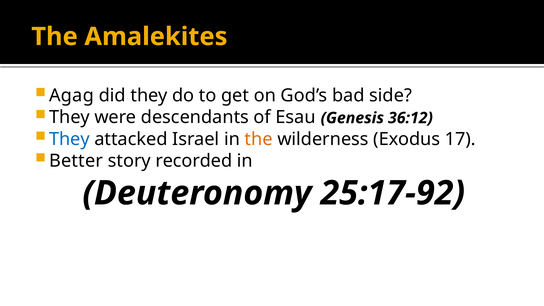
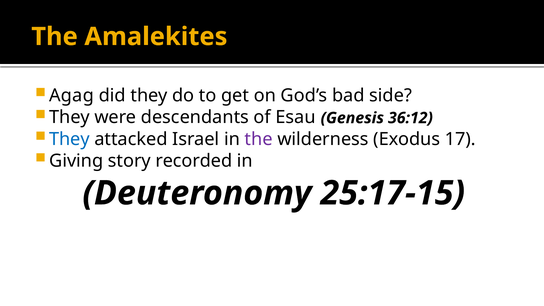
the colour: orange -> purple (259, 139)
Better: Better -> Giving (76, 161)
25:17-92: 25:17-92 -> 25:17-15 (393, 193)
